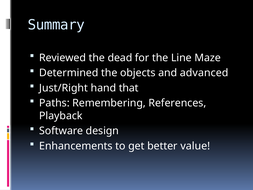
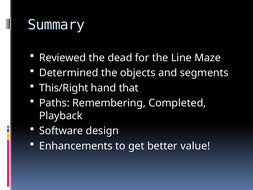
advanced: advanced -> segments (204, 73)
Just/Right: Just/Right -> This/Right (64, 88)
References: References -> Completed (177, 103)
